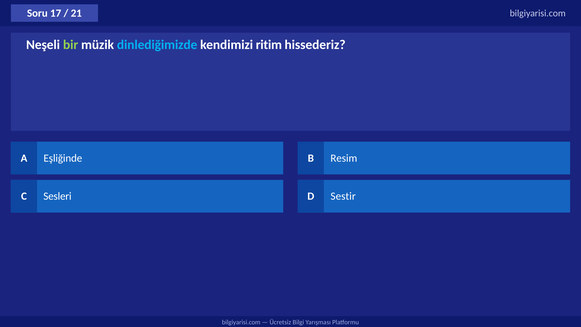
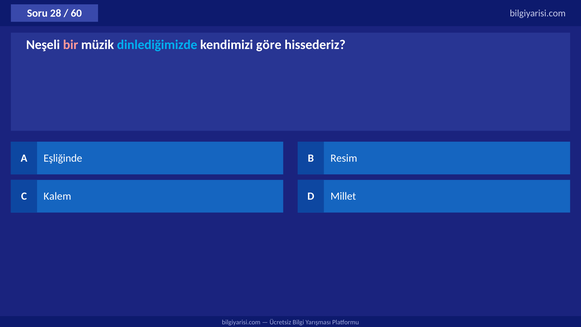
17: 17 -> 28 (56, 13)
21: 21 -> 60 (76, 13)
bir colour: light green -> pink (71, 45)
ritim: ritim -> göre (269, 45)
Sesleri: Sesleri -> Kalem (57, 196)
Sestir: Sestir -> Millet (343, 196)
